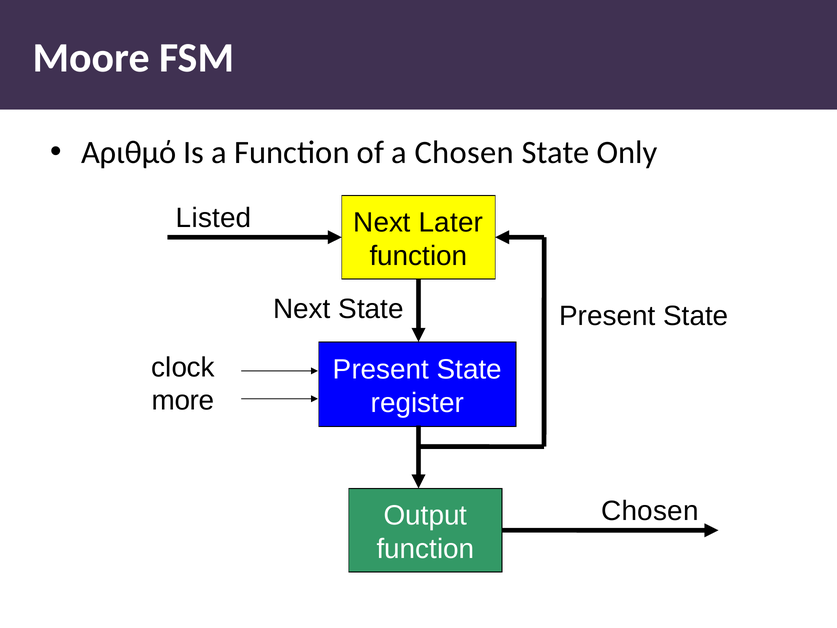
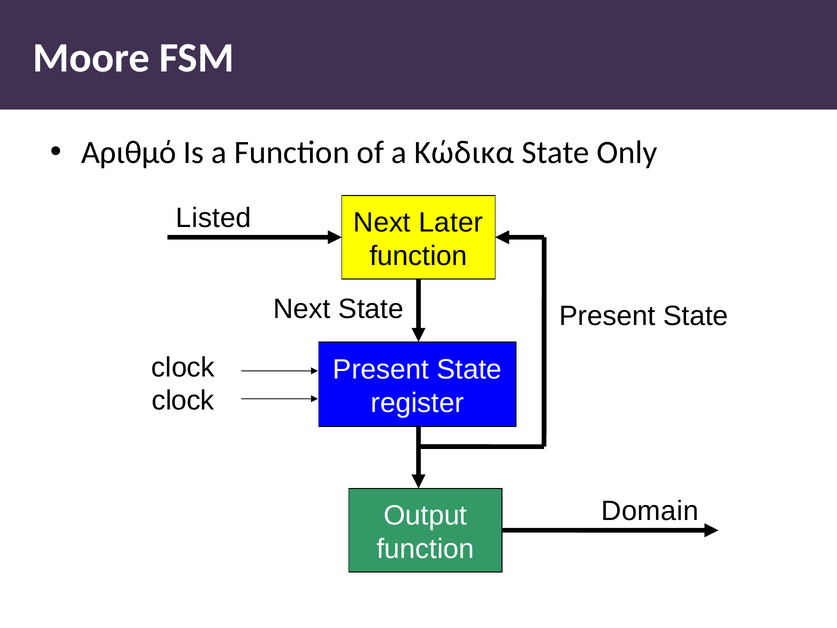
a Chosen: Chosen -> Κώδικα (464, 153)
more: more -> clock (183, 400)
Chosen: Chosen -> Domain (650, 511)
